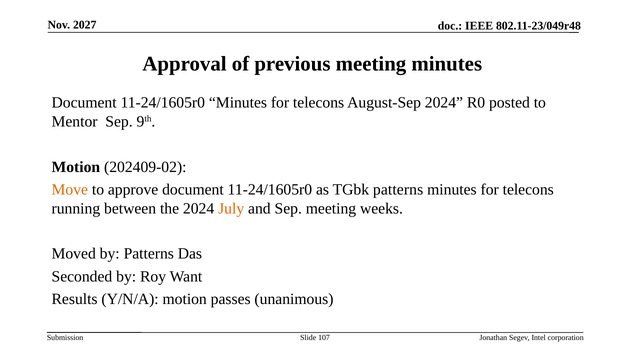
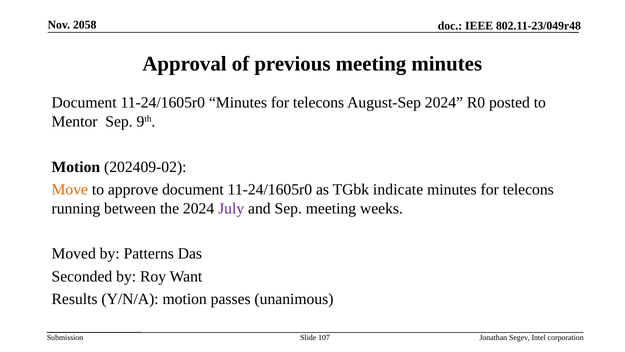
2027: 2027 -> 2058 (85, 25)
TGbk patterns: patterns -> indicate (398, 189)
July colour: orange -> purple (231, 208)
